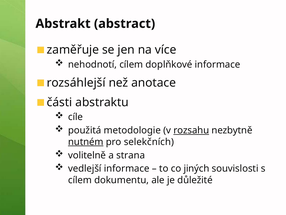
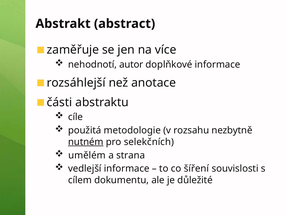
nehodnotí cílem: cílem -> autor (131, 64)
rozsahu underline: present -> none (191, 130)
volitelně: volitelně -> umělém (87, 155)
jiných: jiných -> šíření (196, 168)
